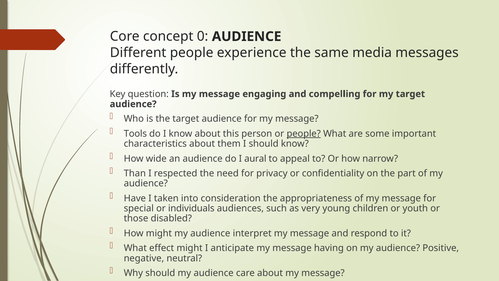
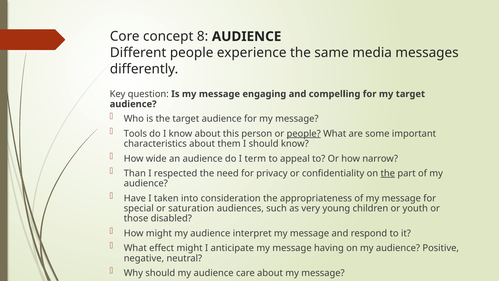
0: 0 -> 8 (203, 36)
aural: aural -> term (255, 158)
the underline: none -> present (388, 173)
individuals: individuals -> saturation (191, 208)
